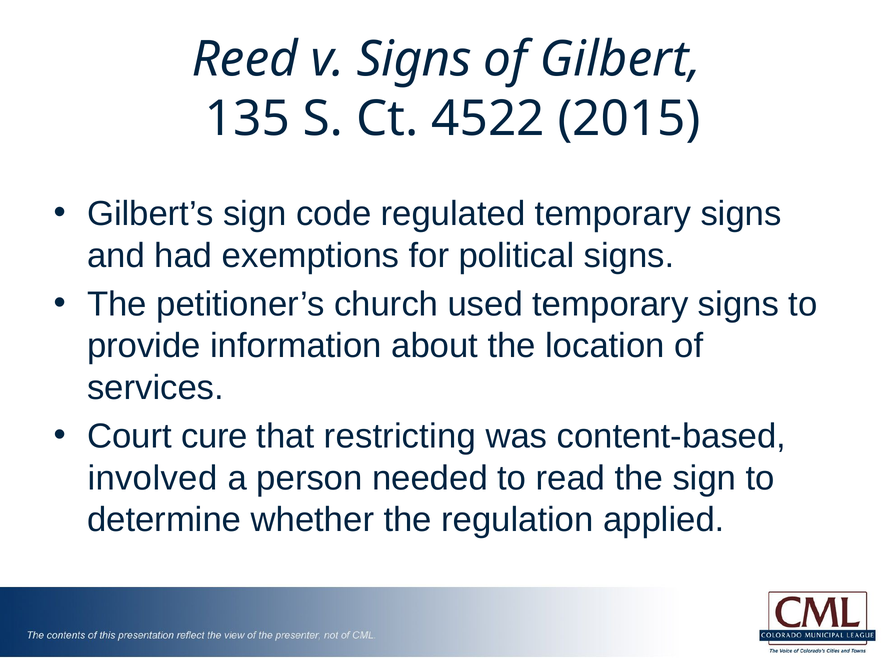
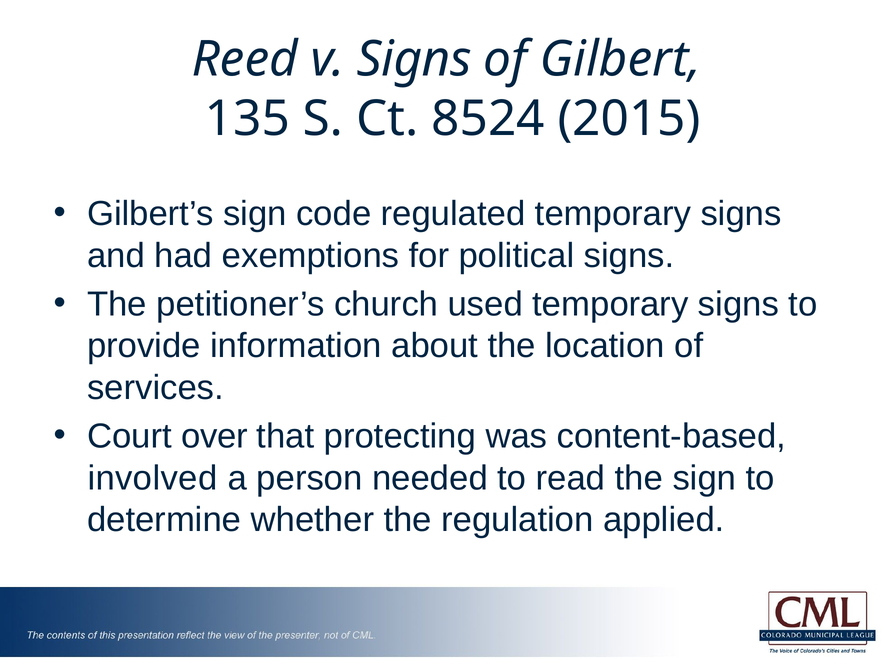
4522: 4522 -> 8524 (488, 119)
cure: cure -> over (214, 436)
restricting: restricting -> protecting (400, 436)
